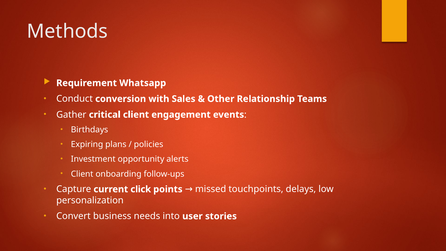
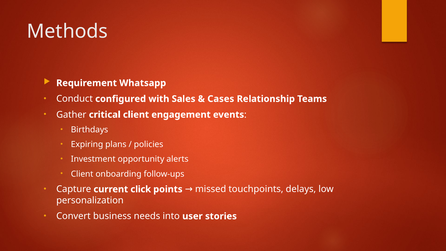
conversion: conversion -> configured (121, 99)
Other: Other -> Cases (221, 99)
